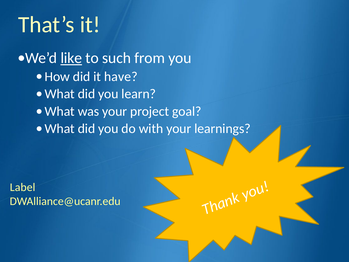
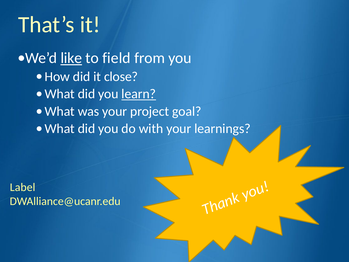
such: such -> field (116, 58)
have: have -> close (121, 76)
learn underline: none -> present (139, 94)
